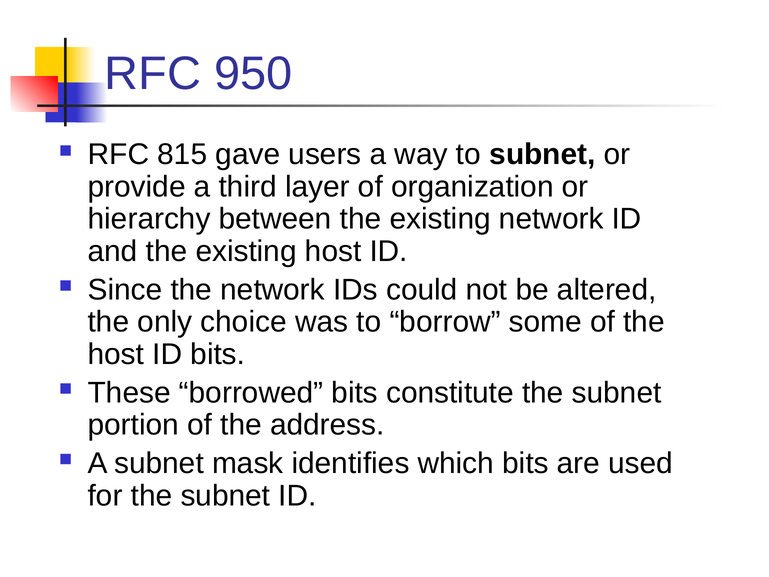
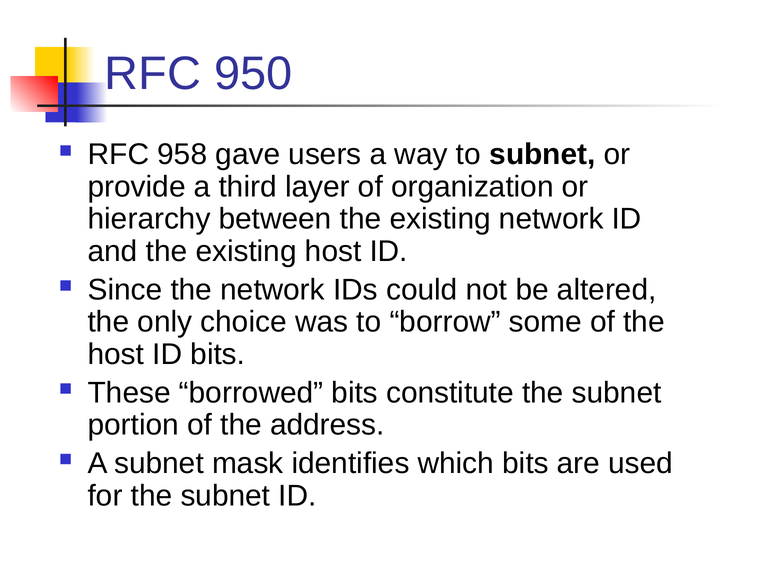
815: 815 -> 958 (182, 154)
